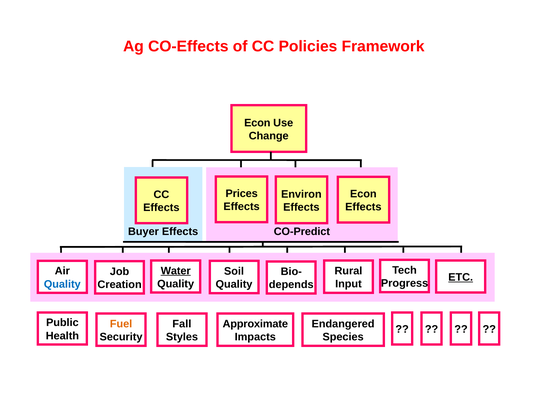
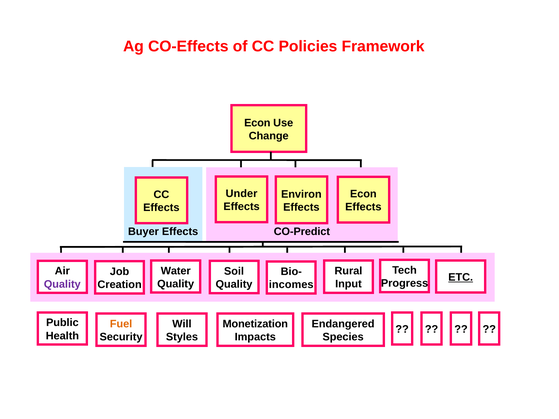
Prices: Prices -> Under (242, 194)
Water underline: present -> none (176, 271)
Quality colour: blue -> purple (62, 284)
depends: depends -> incomes (291, 285)
Fall: Fall -> Will (182, 324)
Approximate: Approximate -> Monetization (255, 324)
